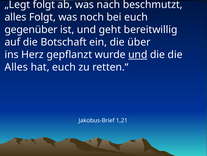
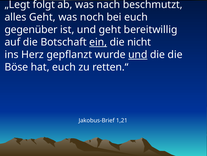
alles Folgt: Folgt -> Geht (42, 17)
ein underline: none -> present (98, 42)
über: über -> nicht (139, 42)
Alles: Alles -> Böse (16, 67)
